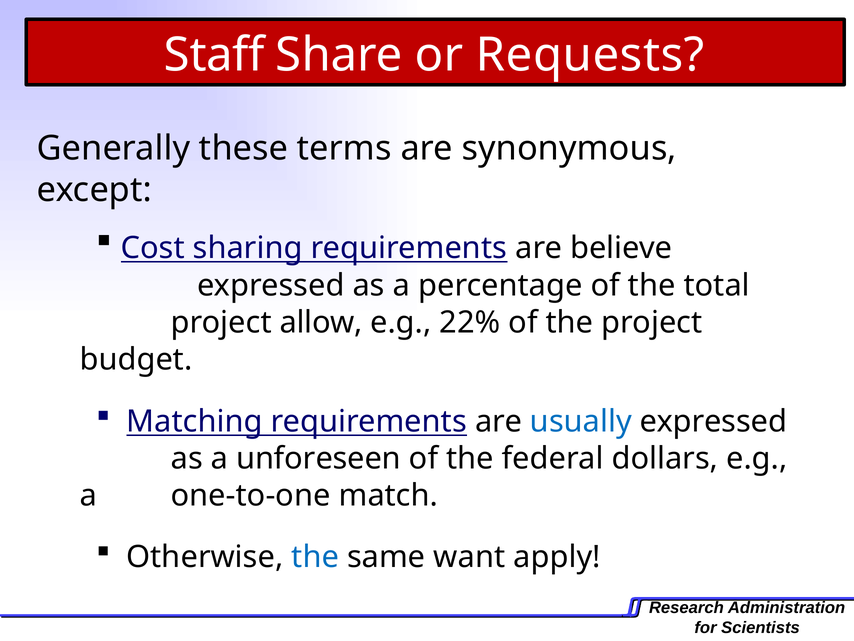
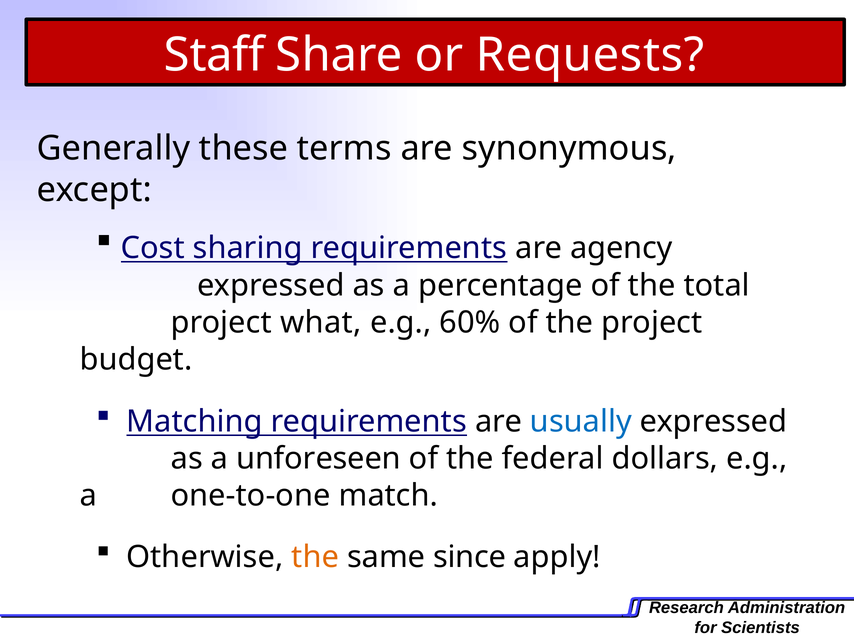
believe: believe -> agency (621, 248)
allow: allow -> what (321, 322)
22%: 22% -> 60% (470, 322)
the colour: blue -> orange (315, 557)
want: want -> since (470, 557)
